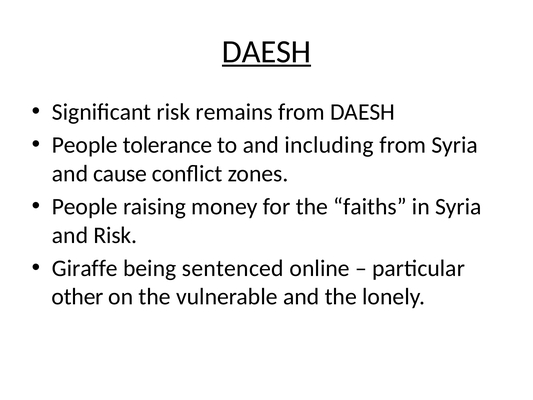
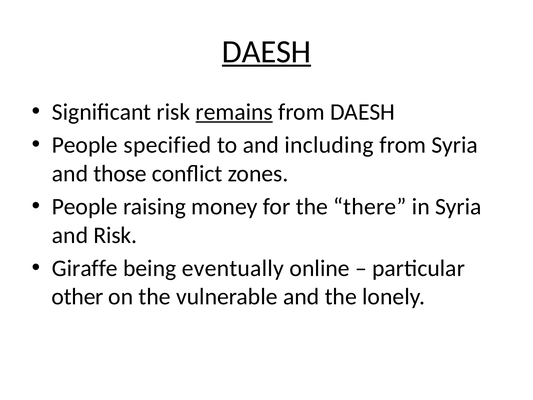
remains underline: none -> present (234, 112)
tolerance: tolerance -> specified (167, 145)
cause: cause -> those (120, 173)
faiths: faiths -> there (370, 207)
sentenced: sentenced -> eventually (233, 268)
